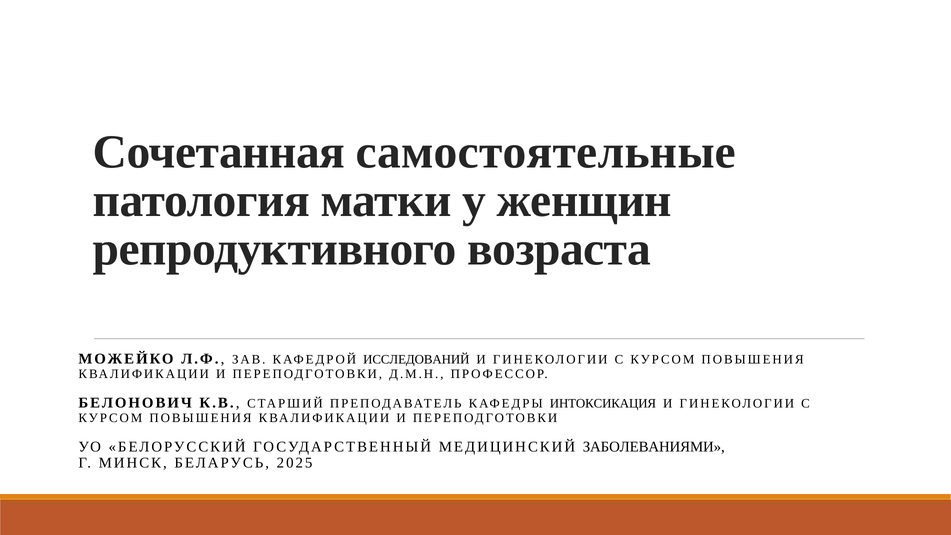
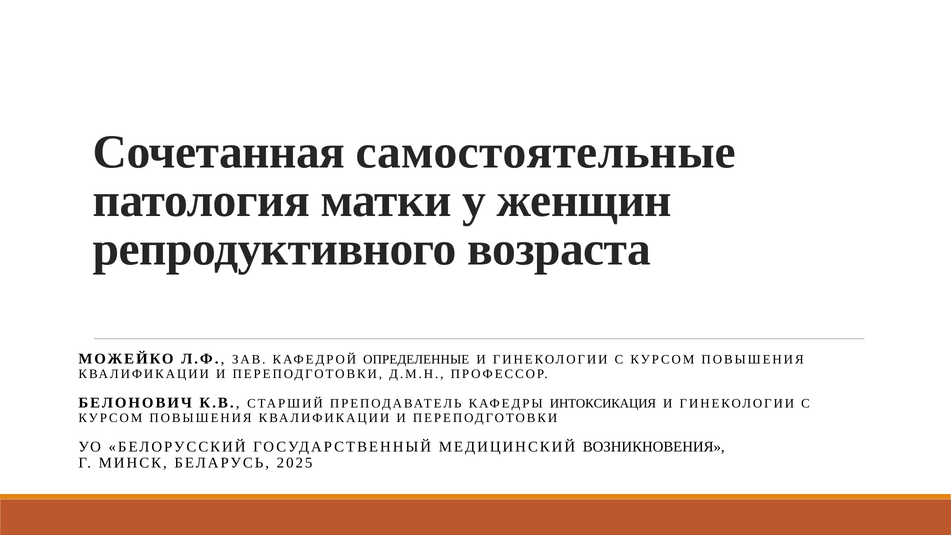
ИССЛЕДОВАНИЙ: ИССЛЕДОВАНИЙ -> ОПРЕДЕЛЕННЫЕ (416, 360)
ЗАБОЛЕВАНИЯМИ: ЗАБОЛЕВАНИЯМИ -> ВОЗНИКНОВЕНИЯ (654, 447)
